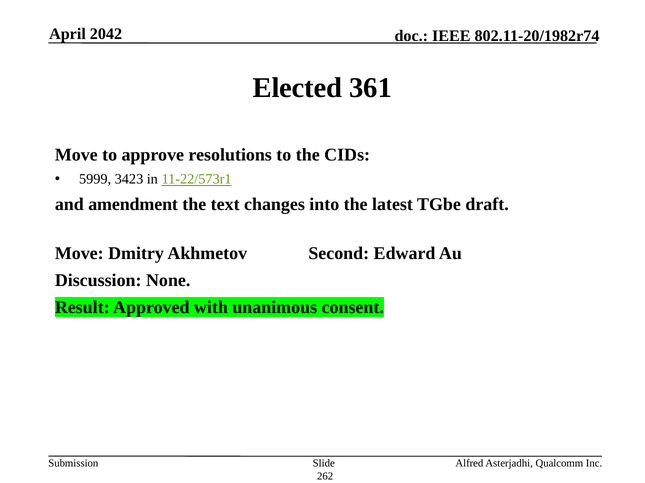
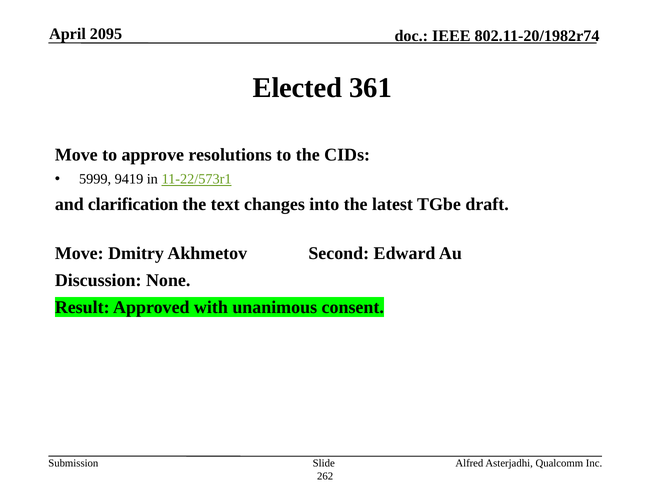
2042: 2042 -> 2095 (106, 34)
3423: 3423 -> 9419 (129, 179)
amendment: amendment -> clarification (133, 204)
